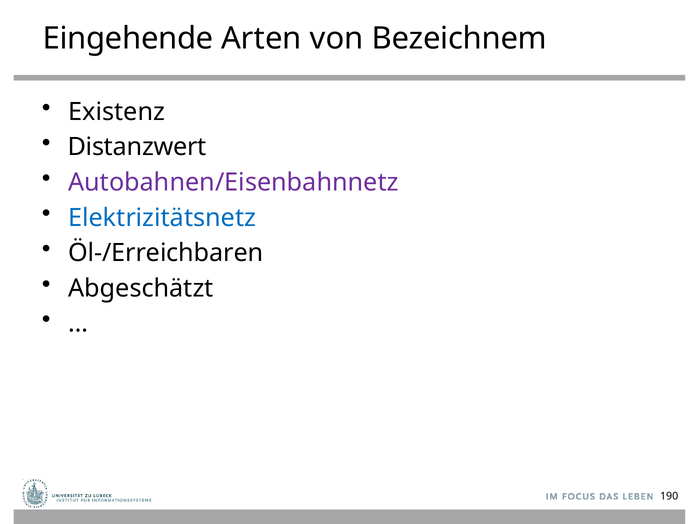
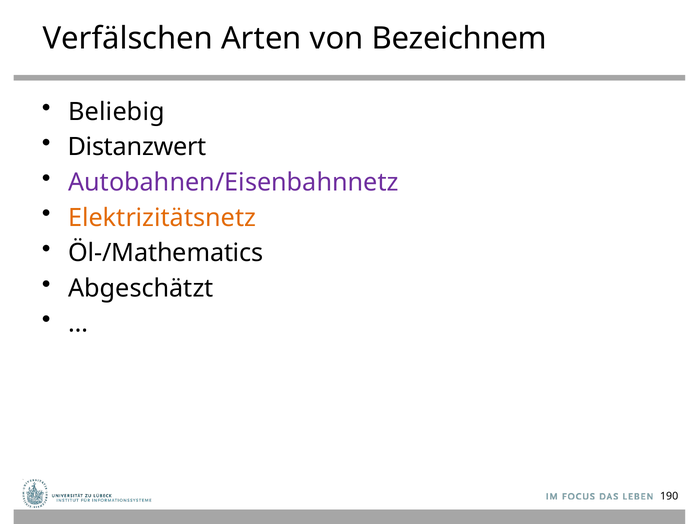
Eingehende: Eingehende -> Verfälschen (128, 39)
Existenz: Existenz -> Beliebig (117, 112)
Elektrizitätsnetz colour: blue -> orange (162, 218)
Öl-/Erreichbaren: Öl-/Erreichbaren -> Öl-/Mathematics (166, 253)
